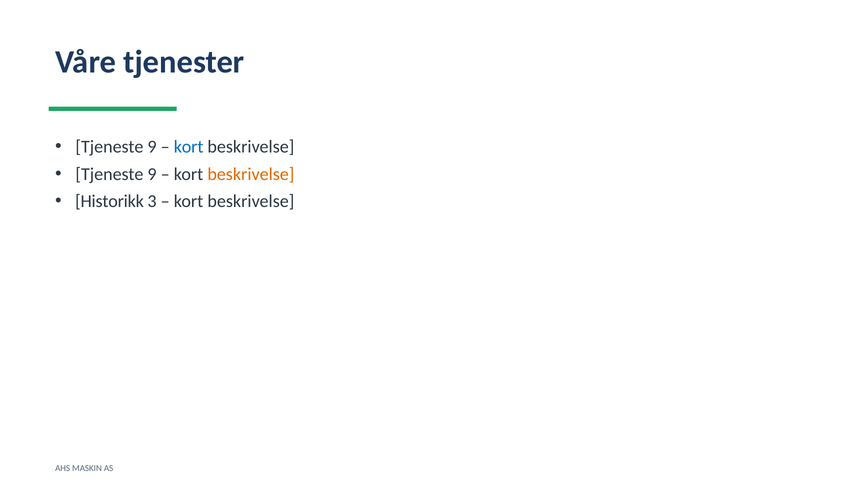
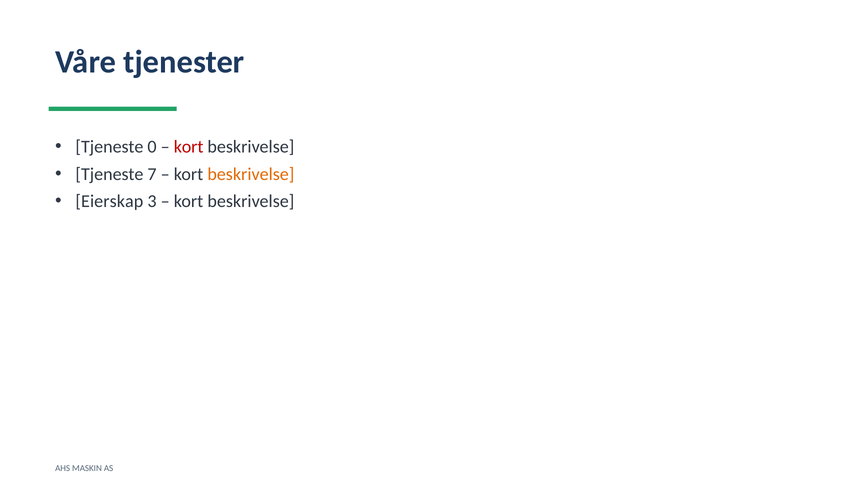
9: 9 -> 0 (152, 147)
kort colour: blue -> red (189, 147)
9: 9 -> 7 (152, 174)
Historikk: Historikk -> Eierskap (109, 201)
